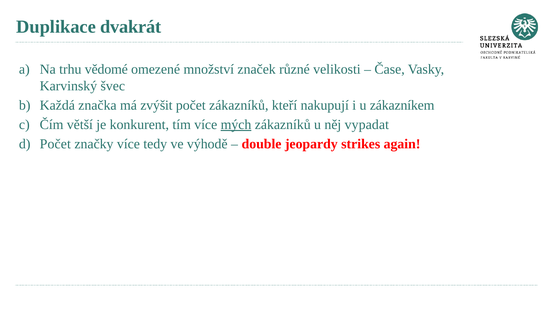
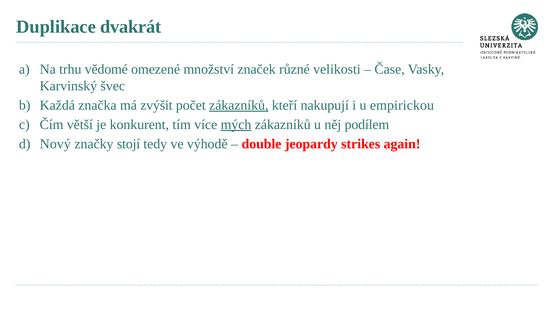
zákazníků underline: none -> present (239, 105)
zákazníkem: zákazníkem -> empirickou (402, 105)
vypadat: vypadat -> podílem (367, 125)
Počet: Počet -> Nový (55, 144)
značky více: více -> stojí (129, 144)
